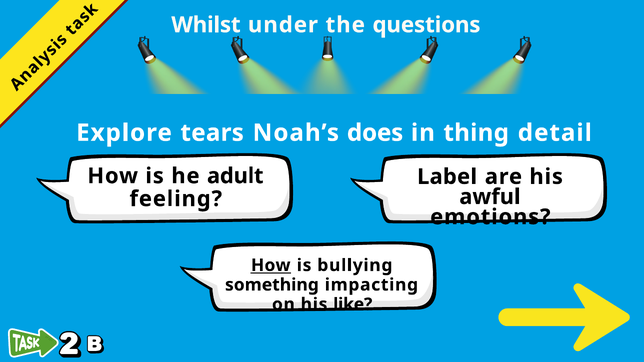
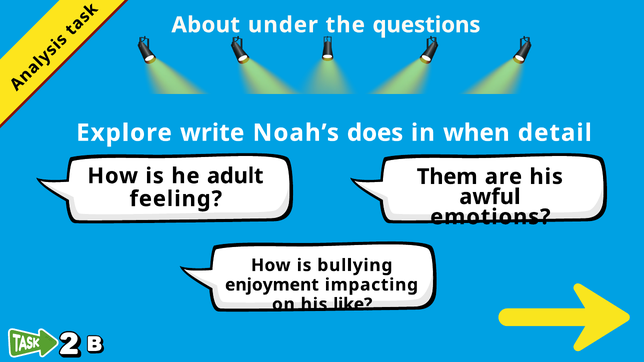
Whilst: Whilst -> About (206, 25)
tears: tears -> write (212, 133)
thing: thing -> when (476, 133)
Label: Label -> Them (447, 177)
How underline: present -> none (271, 265)
something: something -> enjoyment (272, 285)
